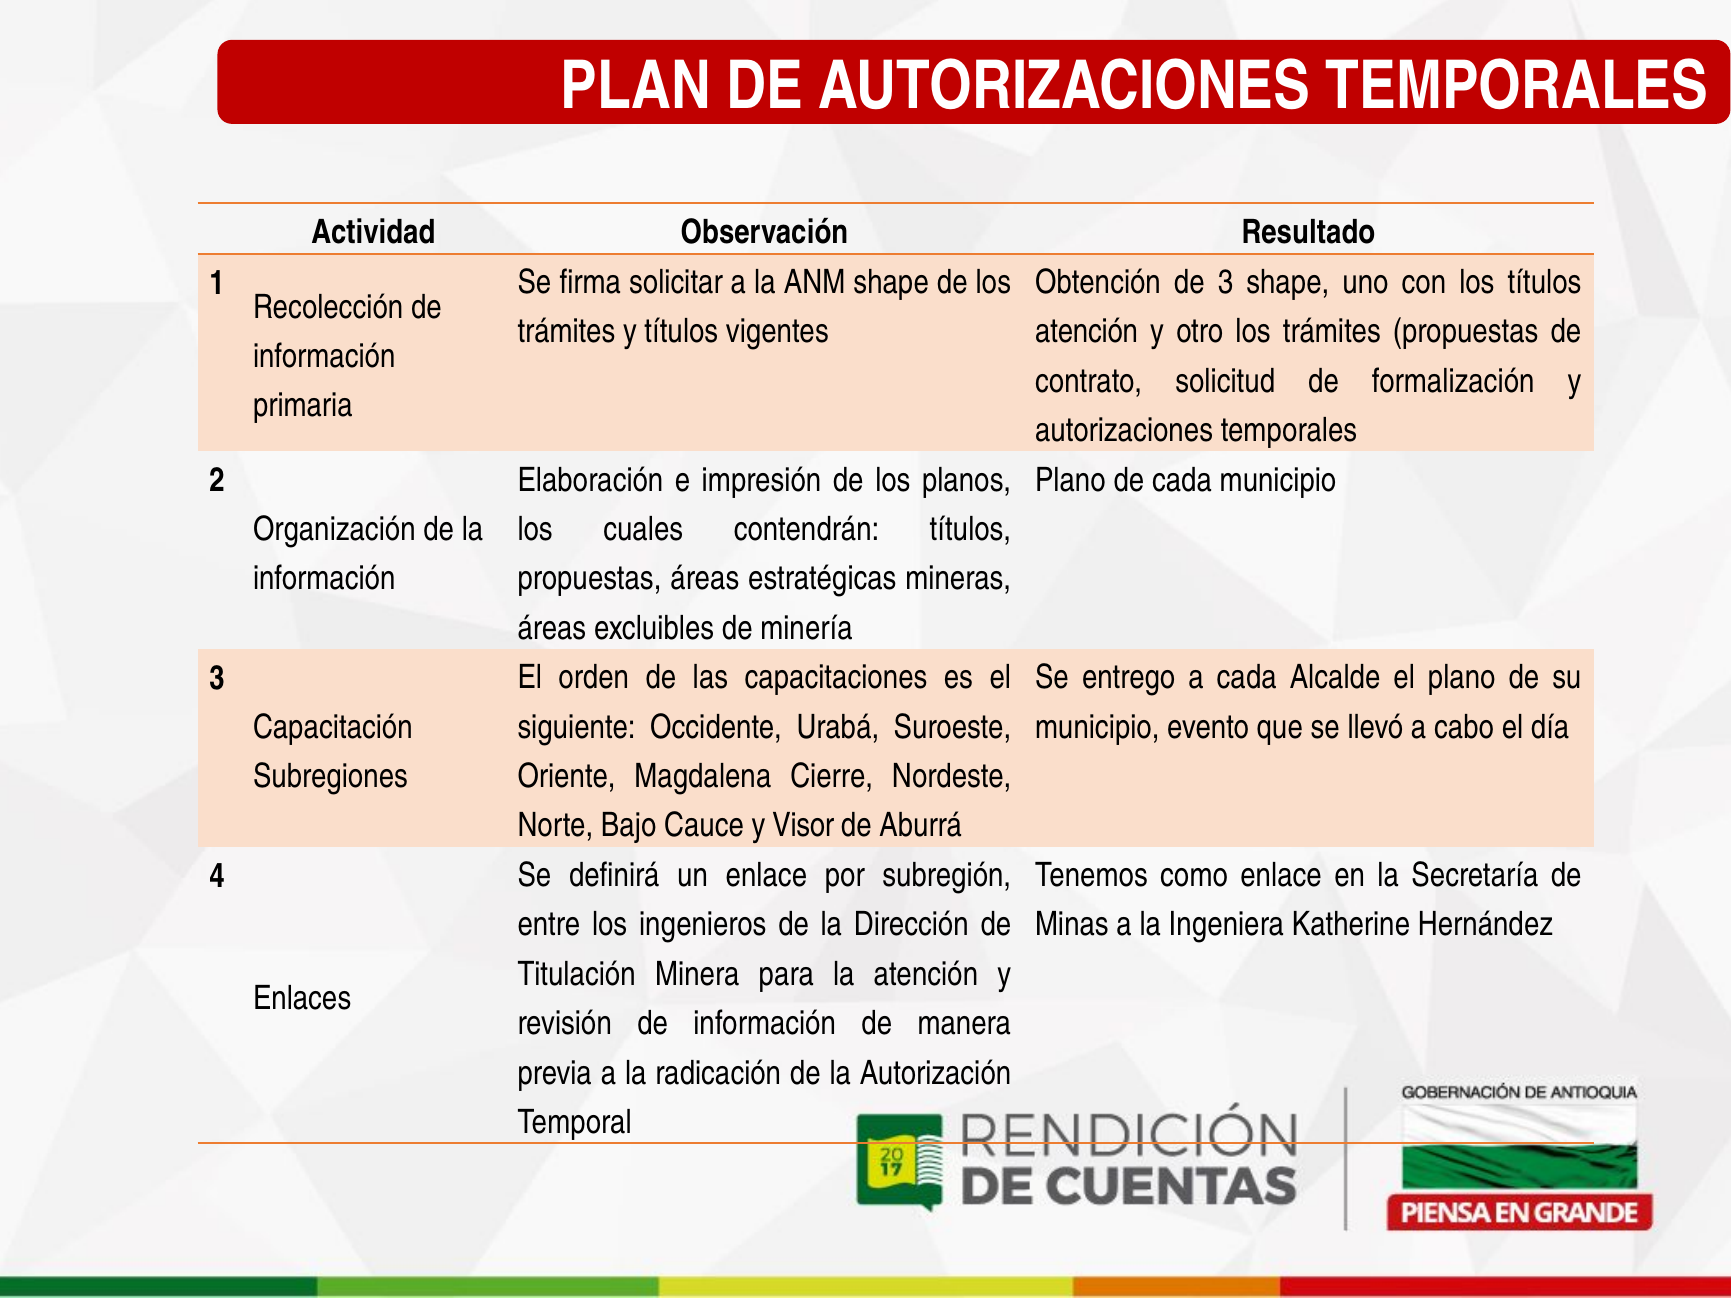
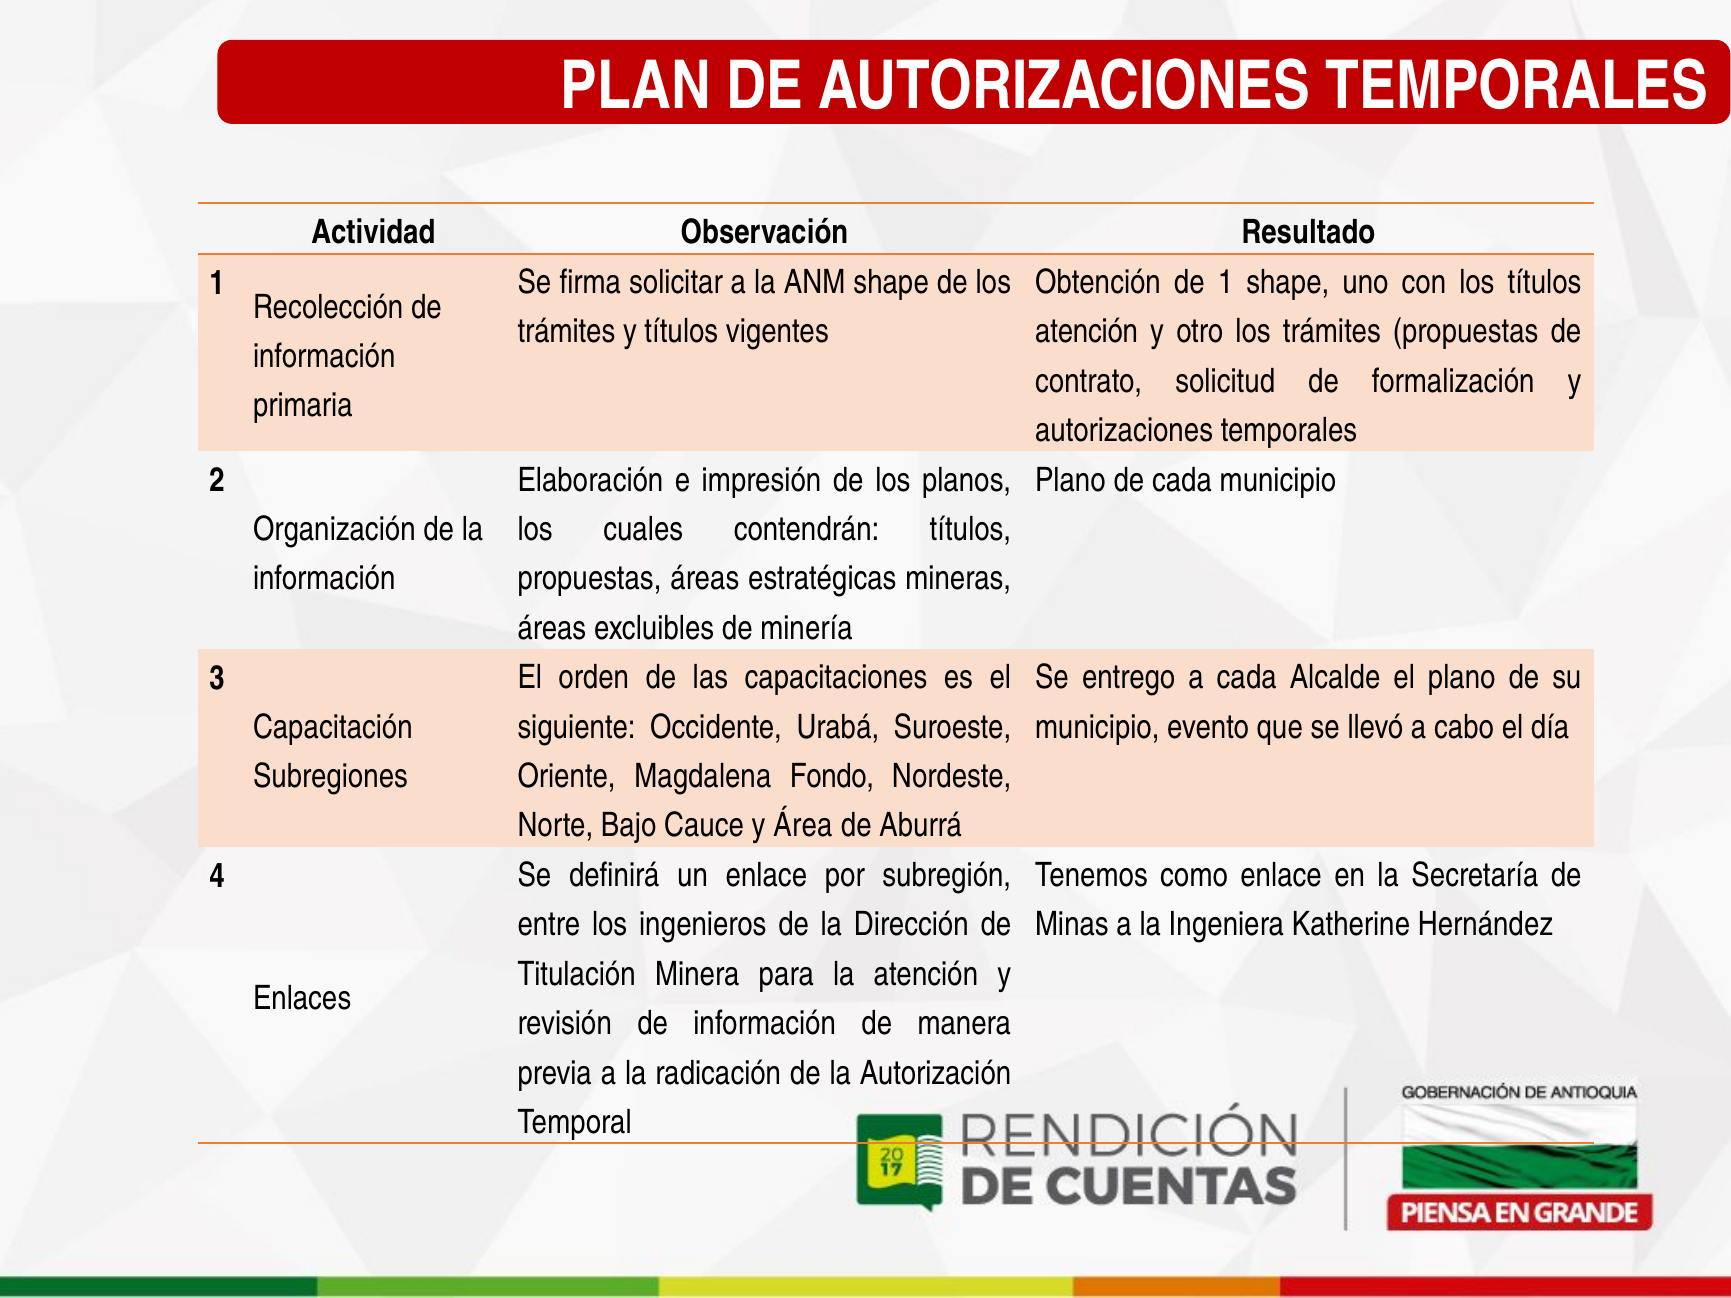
de 3: 3 -> 1 (1226, 282)
Cierre: Cierre -> Fondo (832, 777)
Visor: Visor -> Área (803, 826)
